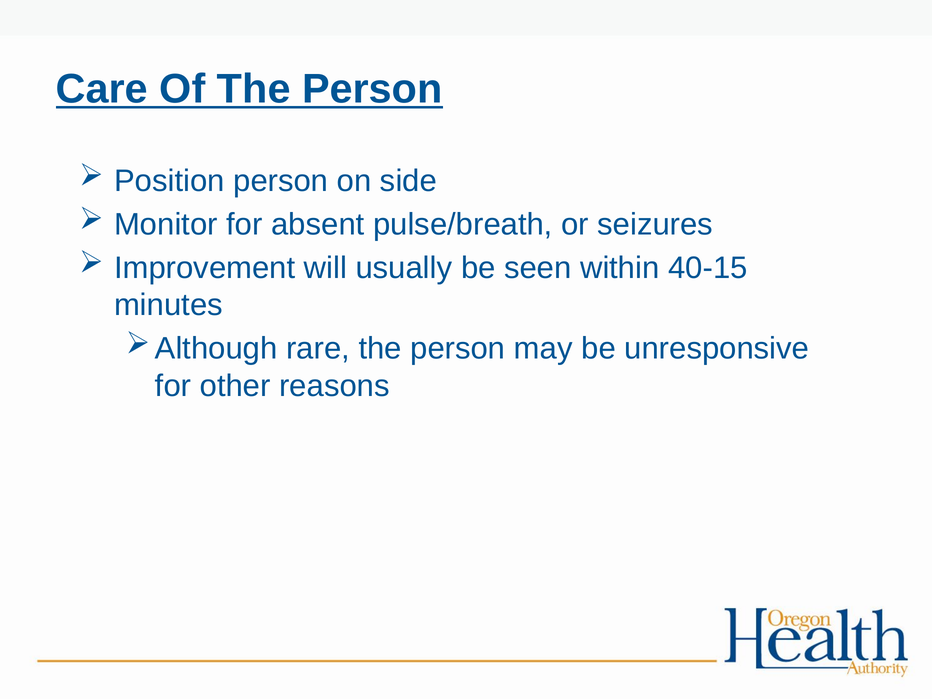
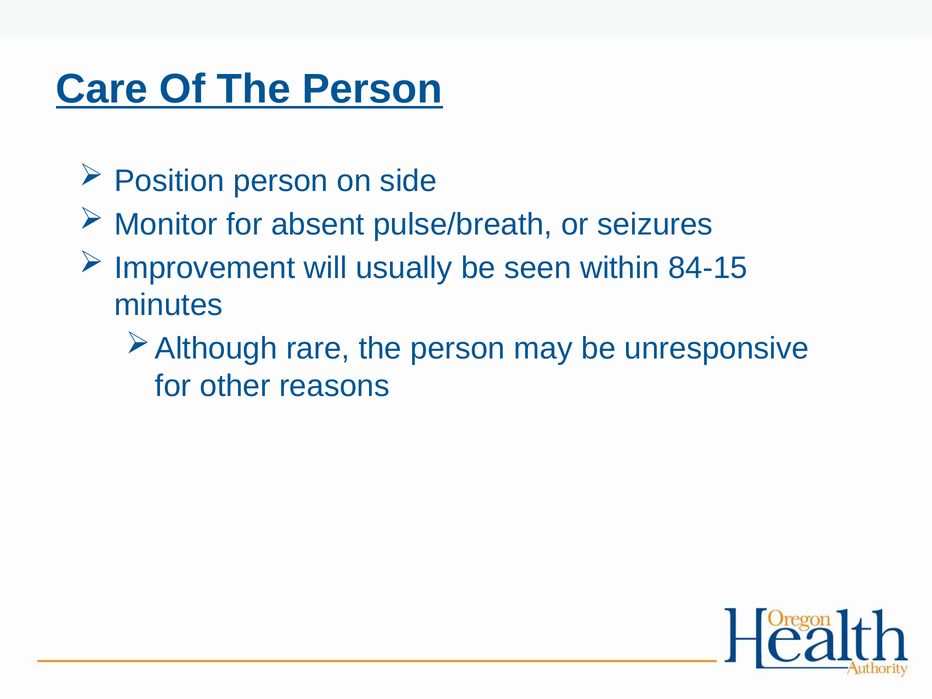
40-15: 40-15 -> 84-15 (708, 268)
